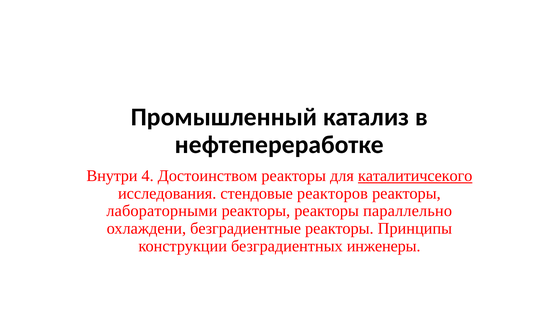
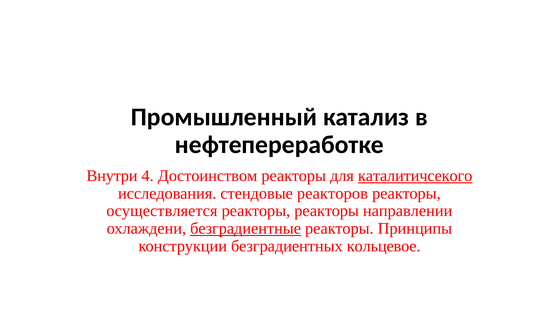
лабораторными: лабораторными -> осуществляется (162, 211)
параллельно: параллельно -> направлении (408, 211)
безградиентные underline: none -> present (246, 229)
инженеры: инженеры -> кольцевое (384, 246)
